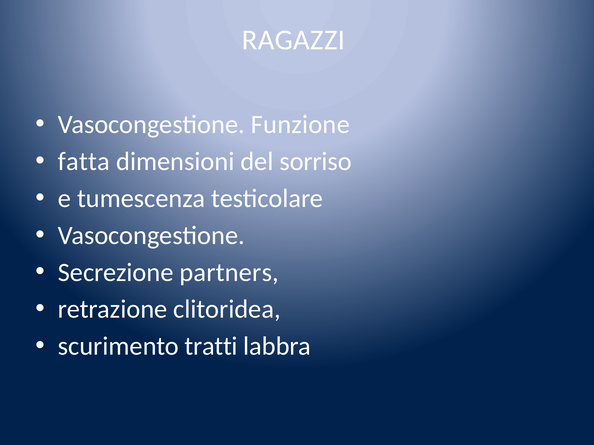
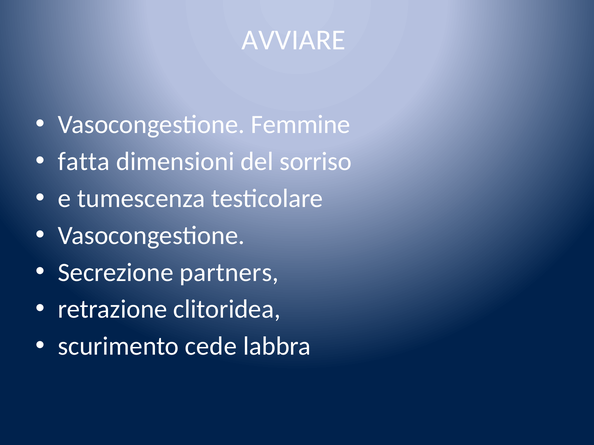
RAGAZZI: RAGAZZI -> AVVIARE (294, 40)
Funzione: Funzione -> Femmine (301, 125)
tratti: tratti -> cede (211, 347)
